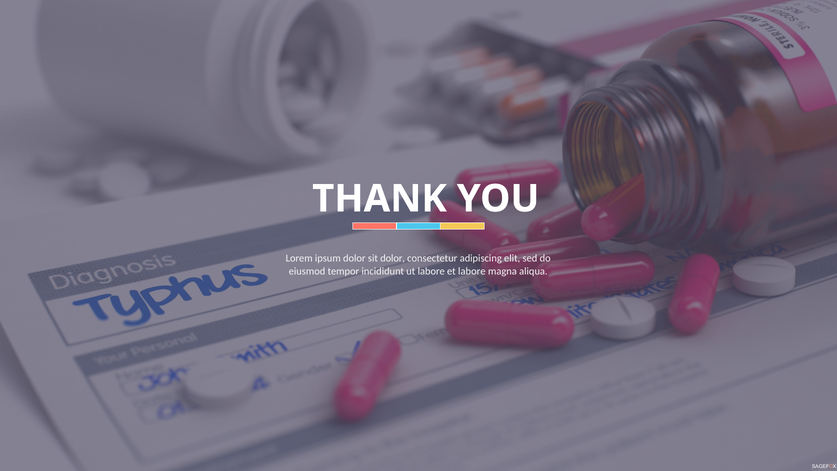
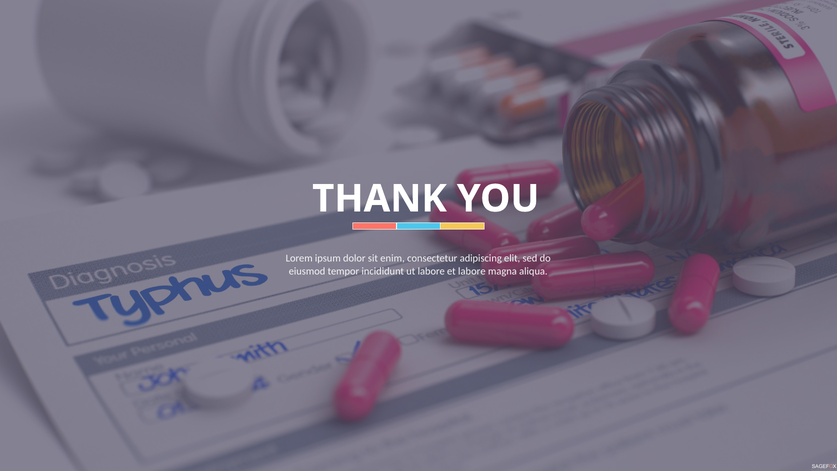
sit dolor: dolor -> enim (393, 258)
